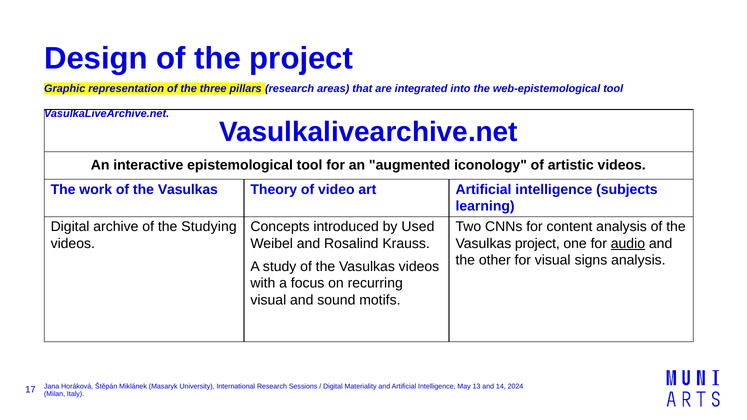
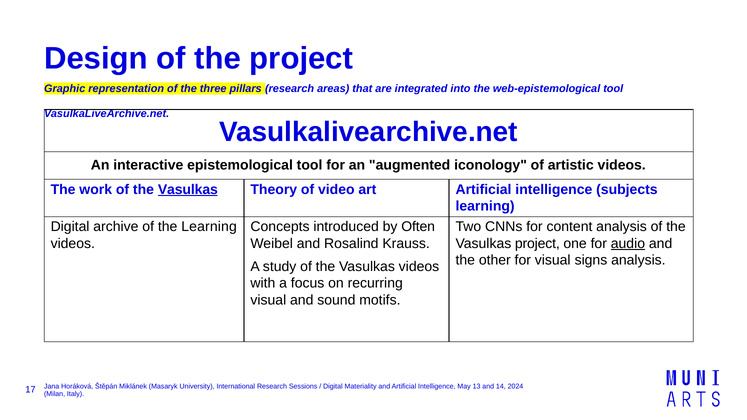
Vasulkas underline: none -> present (188, 190)
the Studying: Studying -> Learning (209, 227)
Used: Used -> Often (418, 227)
